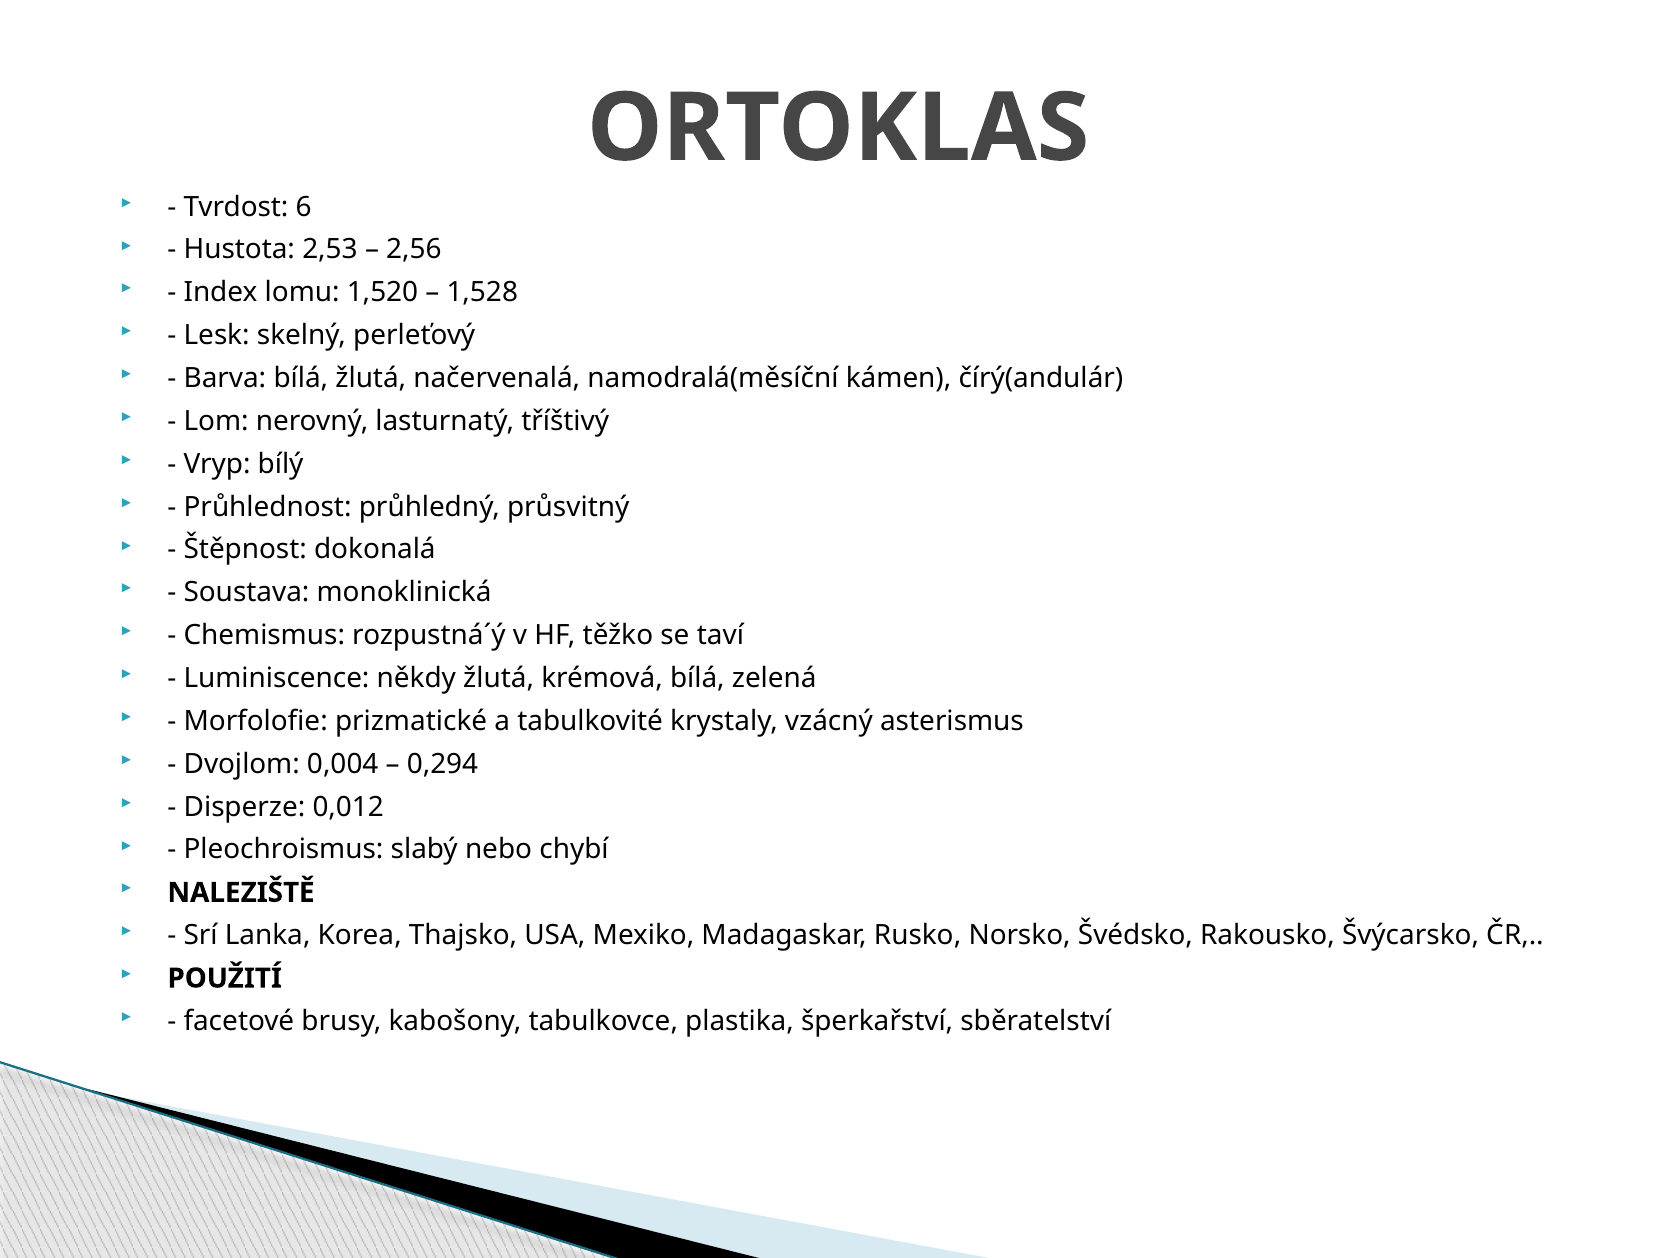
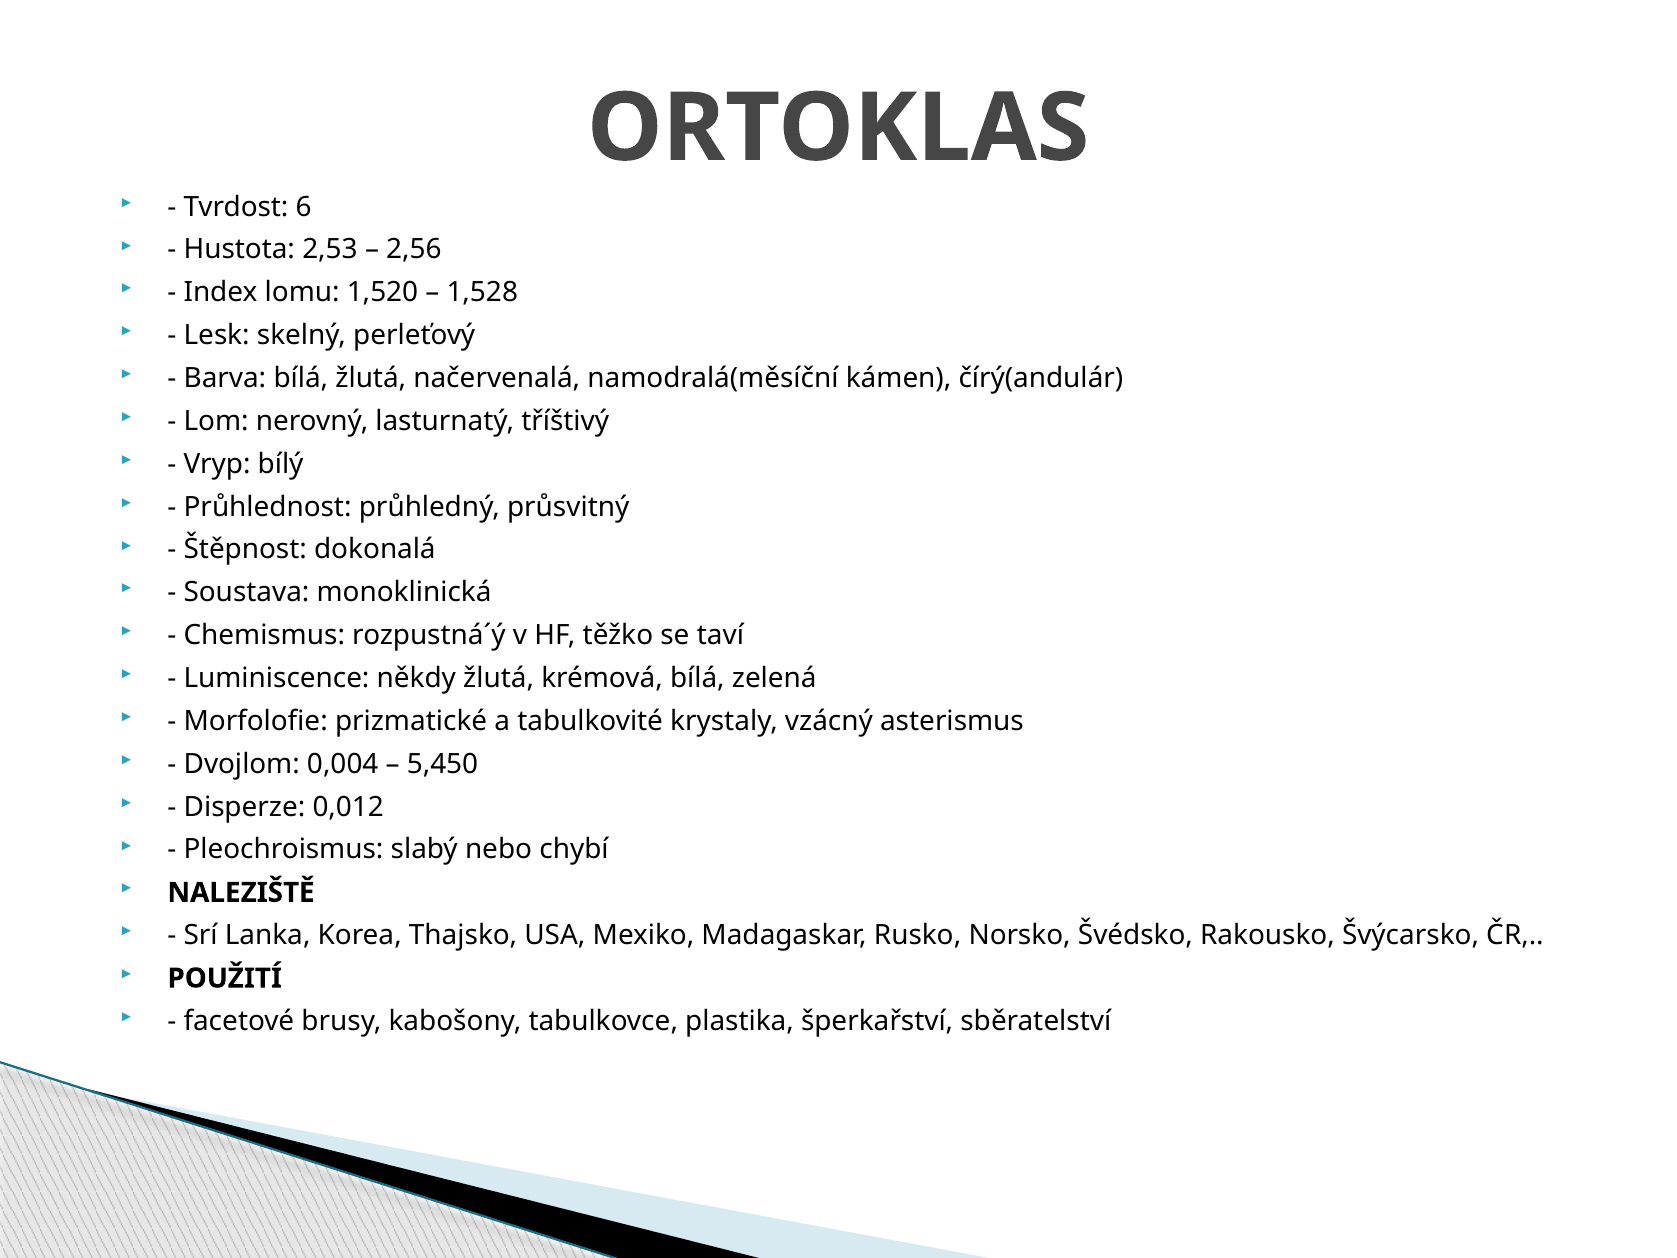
0,294: 0,294 -> 5,450 (442, 764)
